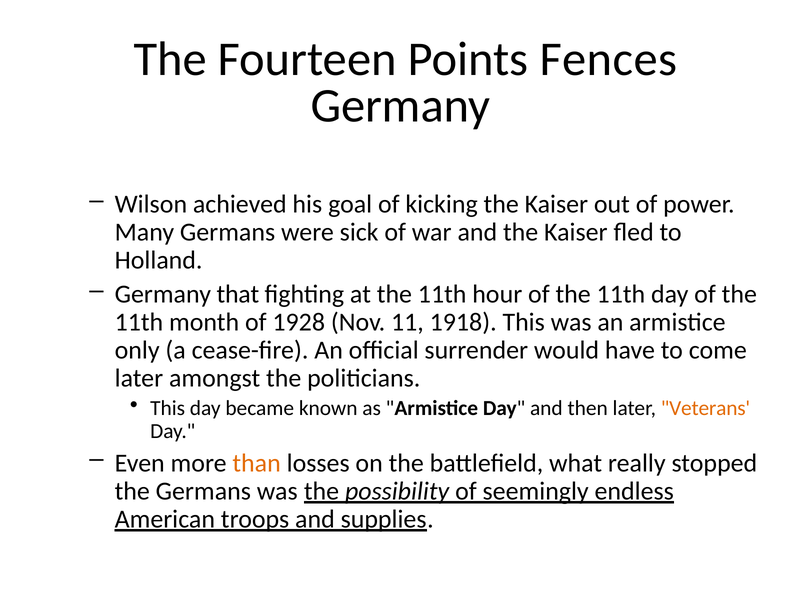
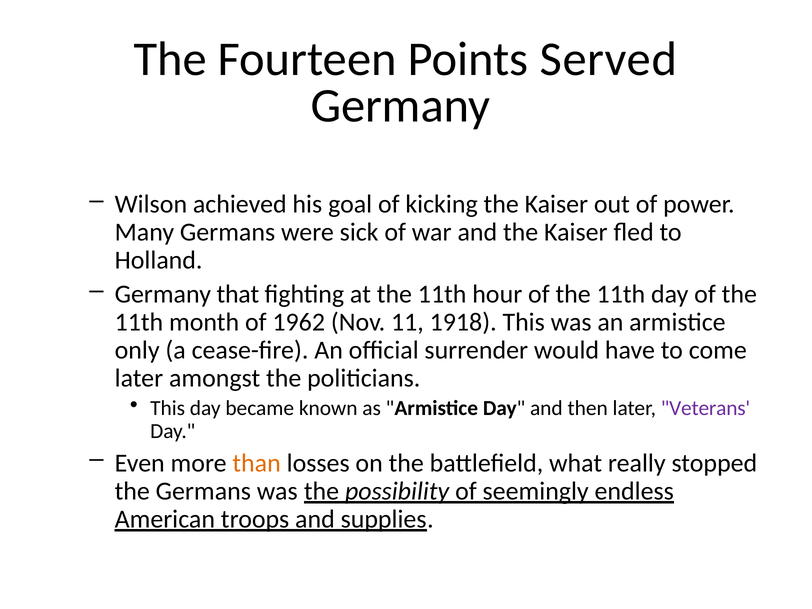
Fences: Fences -> Served (608, 59)
1928: 1928 -> 1962 (299, 322)
Veterans colour: orange -> purple (705, 408)
